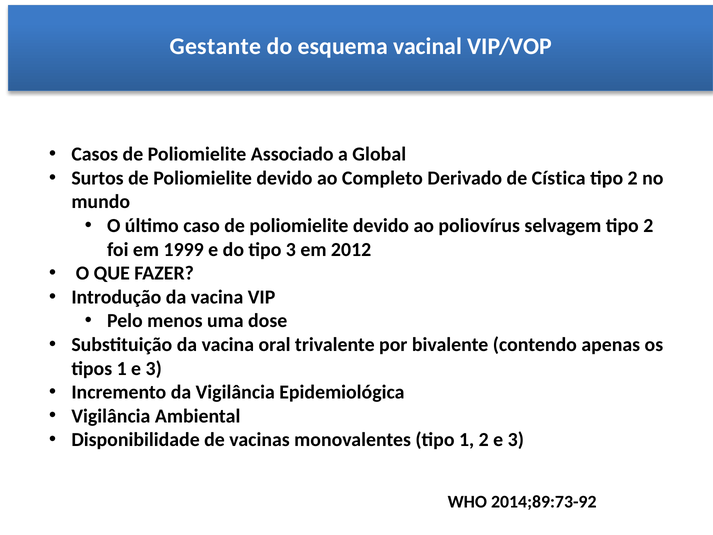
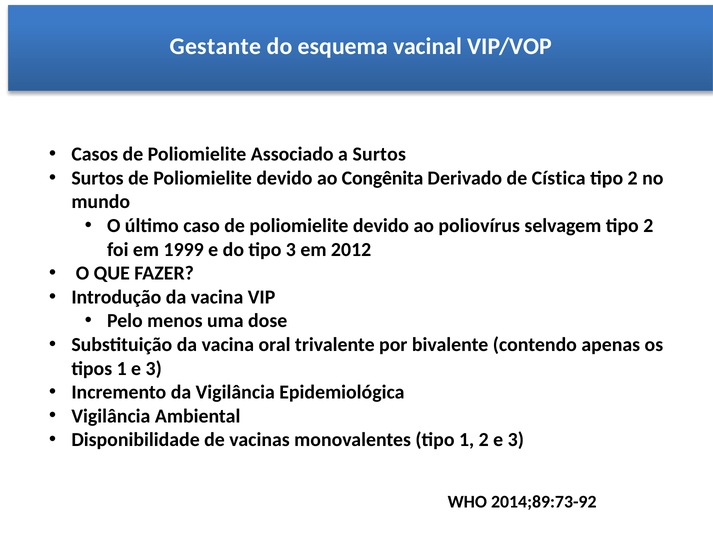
a Global: Global -> Surtos (379, 154)
Completo: Completo -> Congênita (383, 178)
